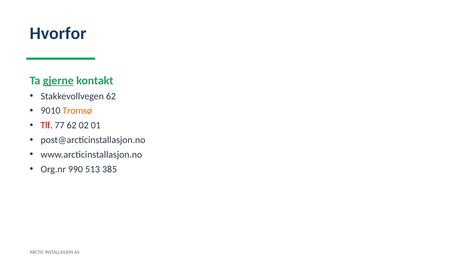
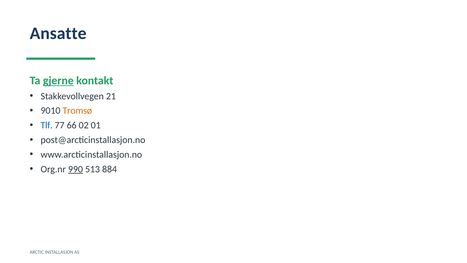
Hvorfor: Hvorfor -> Ansatte (58, 33)
Stakkevollvegen 62: 62 -> 21 (111, 96)
Tlf colour: red -> blue (47, 125)
77 62: 62 -> 66 (72, 125)
990 underline: none -> present (76, 169)
385: 385 -> 884 (110, 169)
